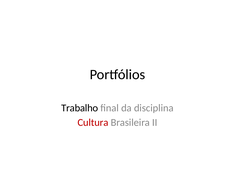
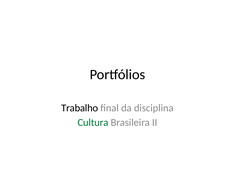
Cultura colour: red -> green (93, 123)
